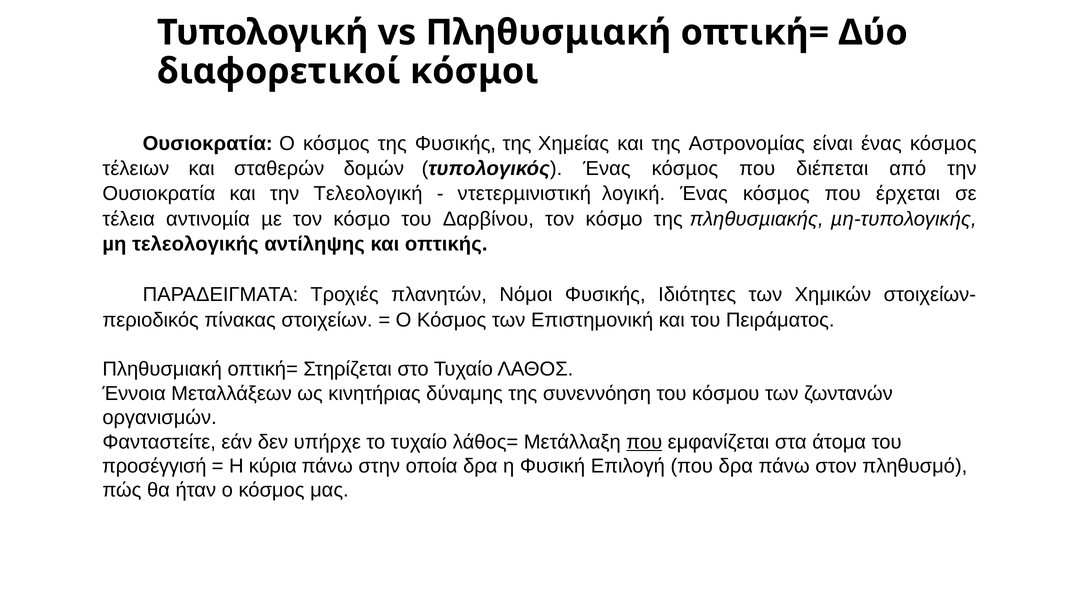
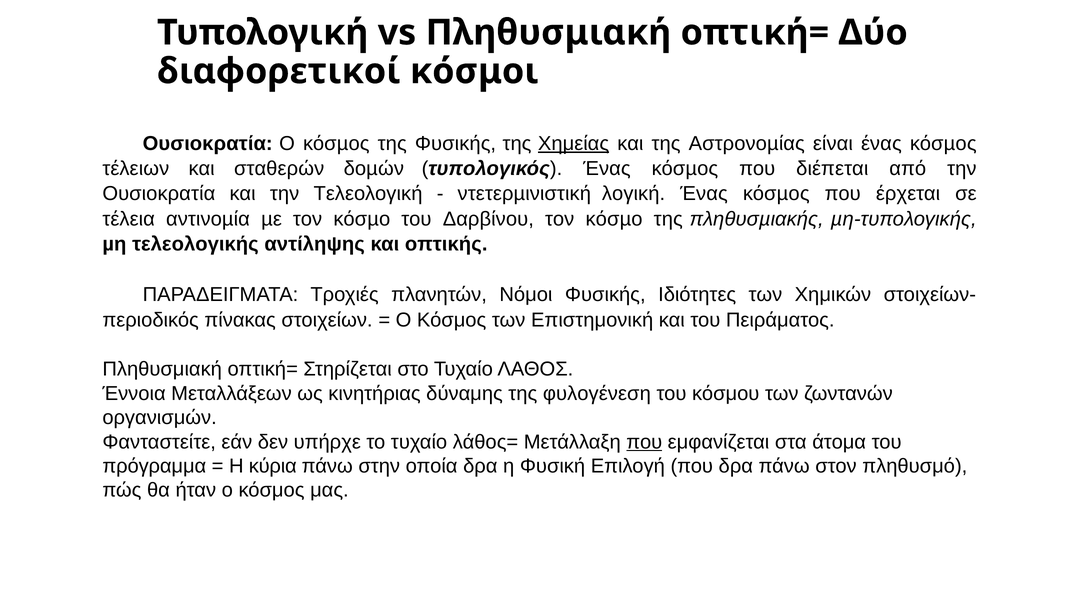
Χημείας underline: none -> present (574, 144)
συνεννόηση: συνεννόηση -> φυλογένεση (597, 394)
προσέγγισή: προσέγγισή -> πρόγραμμα (154, 466)
